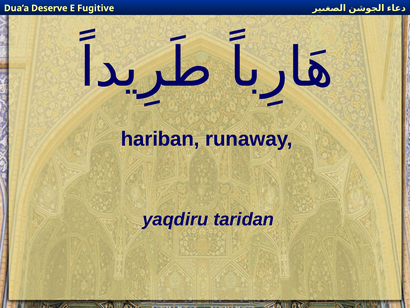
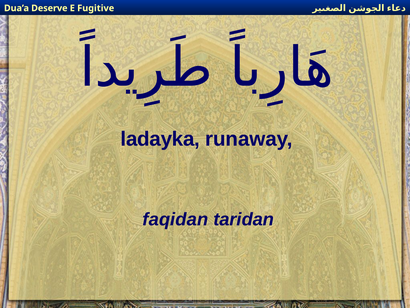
hariban: hariban -> ladayka (160, 139)
yaqdiru: yaqdiru -> faqidan (175, 219)
